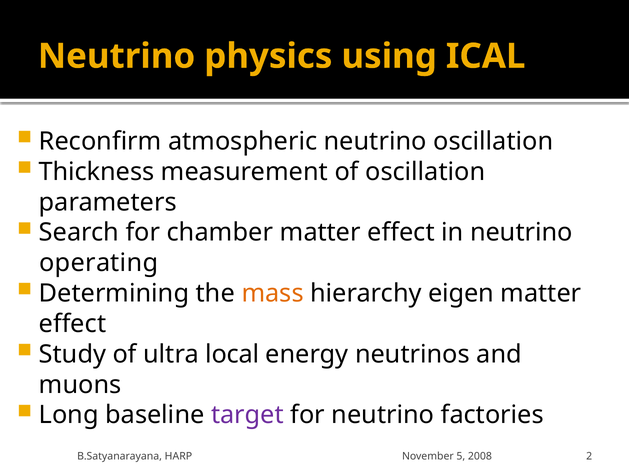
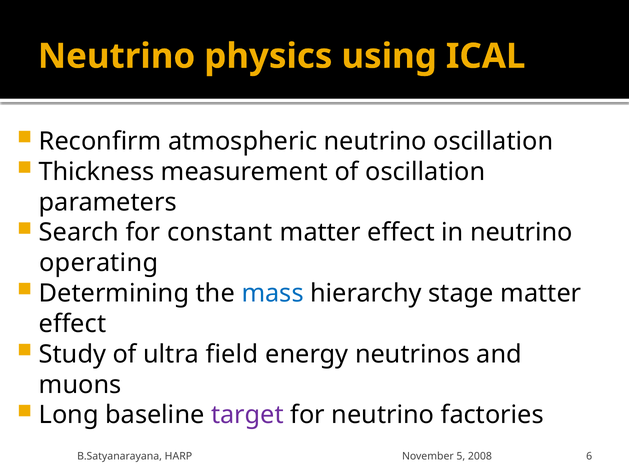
chamber: chamber -> constant (220, 232)
mass colour: orange -> blue (273, 293)
eigen: eigen -> stage (461, 293)
local: local -> field (232, 354)
2: 2 -> 6 (589, 456)
